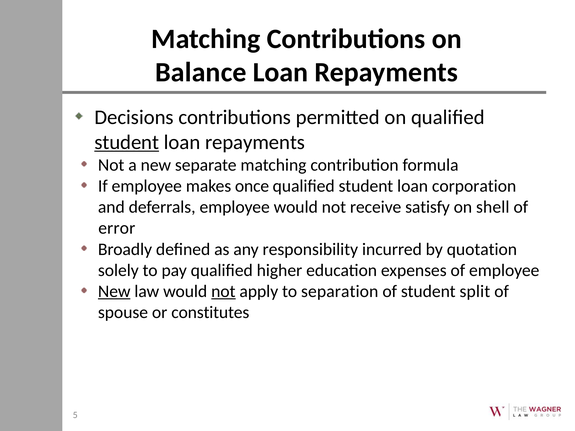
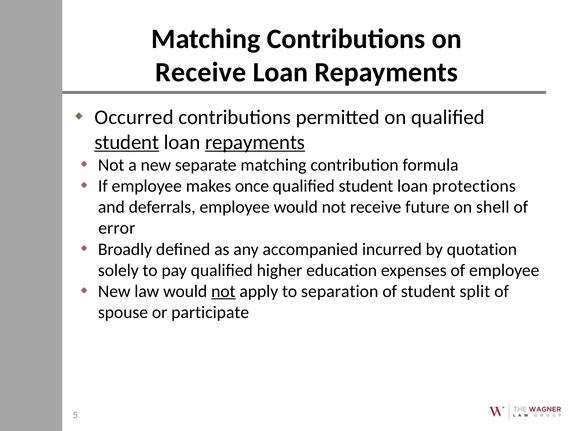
Balance: Balance -> Receive (201, 72)
Decisions: Decisions -> Occurred (134, 117)
repayments underline: none -> present (255, 142)
corporation: corporation -> protections (474, 186)
satisfy: satisfy -> future (427, 207)
responsibility: responsibility -> accompanied (310, 249)
New underline: present -> none (114, 292)
constitutes: constitutes -> participate (210, 313)
